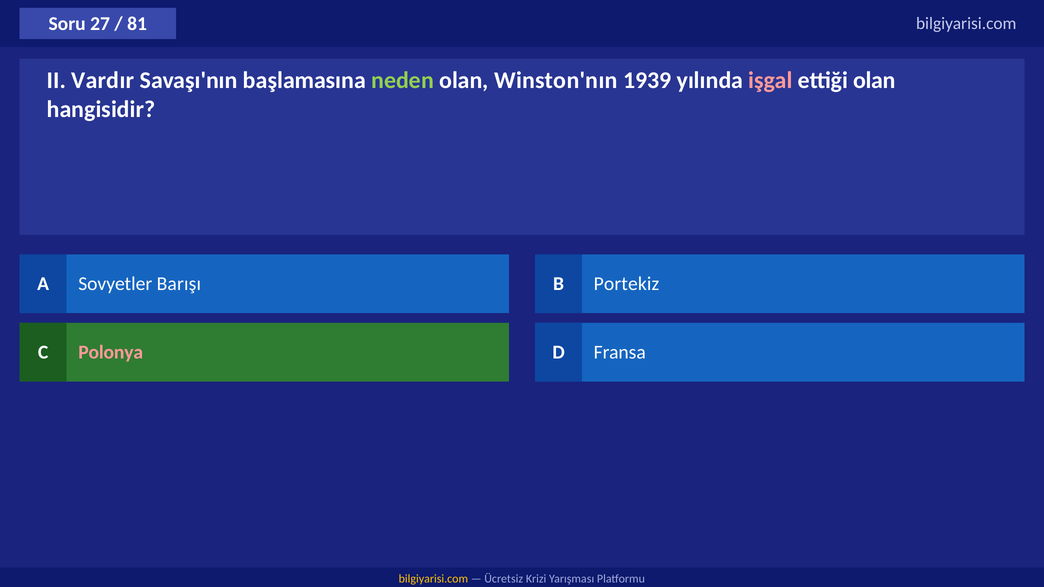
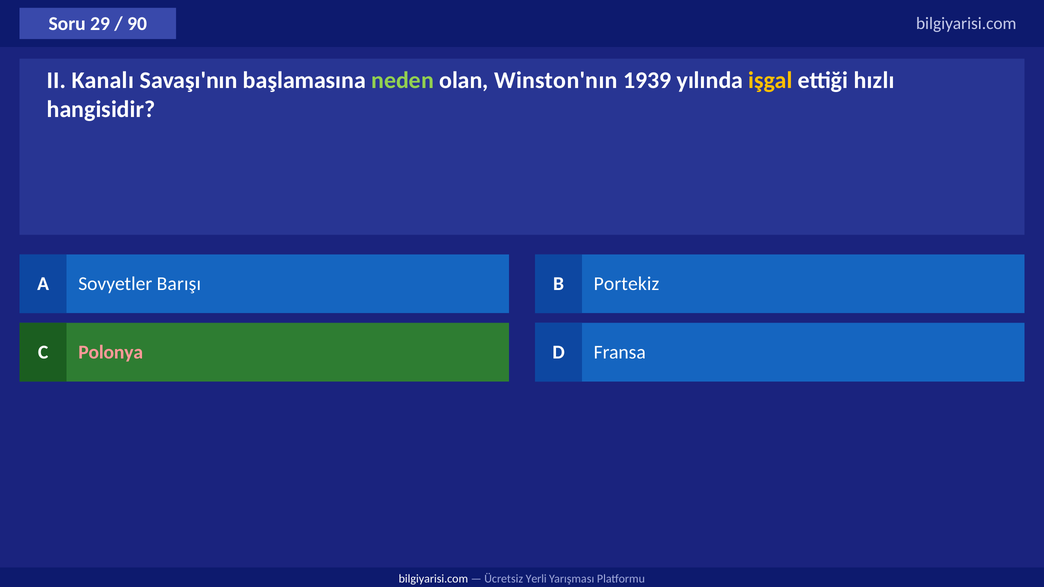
27: 27 -> 29 (100, 24)
81: 81 -> 90 (137, 24)
Vardır: Vardır -> Kanalı (103, 80)
işgal colour: pink -> yellow (770, 80)
ettiği olan: olan -> hızlı (874, 80)
bilgiyarisi.com colour: yellow -> white (433, 579)
Krizi: Krizi -> Yerli (536, 579)
